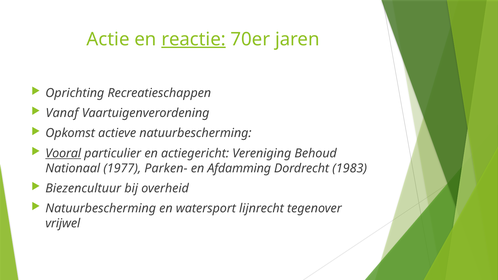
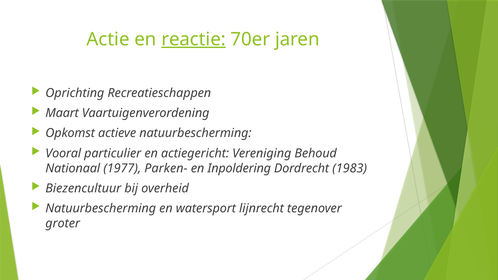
Vanaf: Vanaf -> Maart (62, 113)
Vooral underline: present -> none (63, 153)
Afdamming: Afdamming -> Inpoldering (239, 168)
vrijwel: vrijwel -> groter (63, 224)
